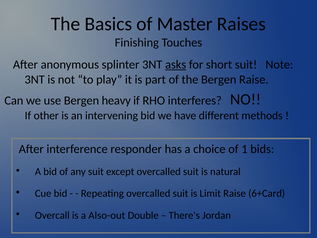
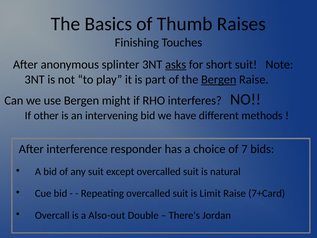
Master: Master -> Thumb (185, 24)
Bergen underline: none -> present (219, 79)
heavy: heavy -> might (116, 101)
1: 1 -> 7 (244, 149)
6+Card: 6+Card -> 7+Card (267, 193)
